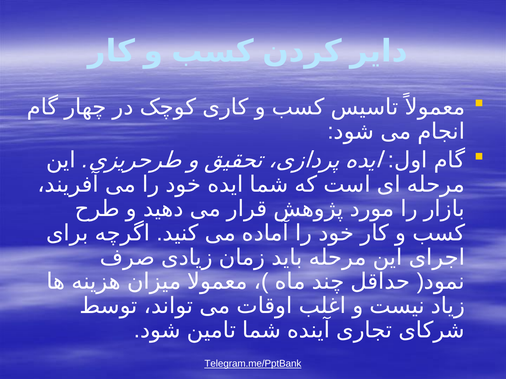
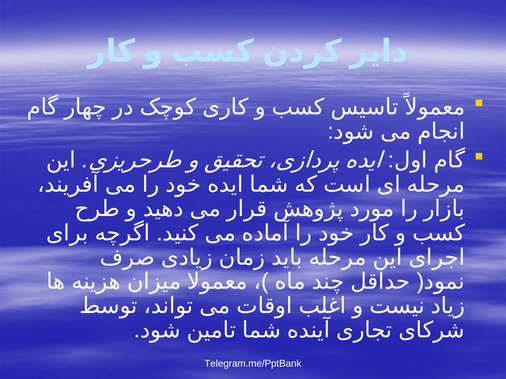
Telegram.me/PptBank underline: present -> none (253, 364)
